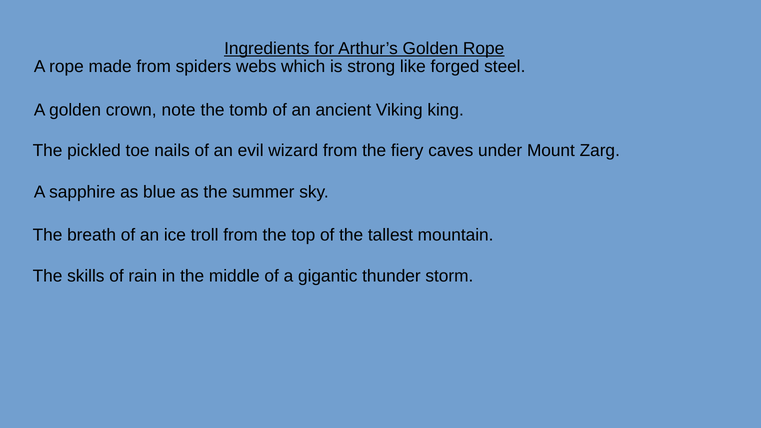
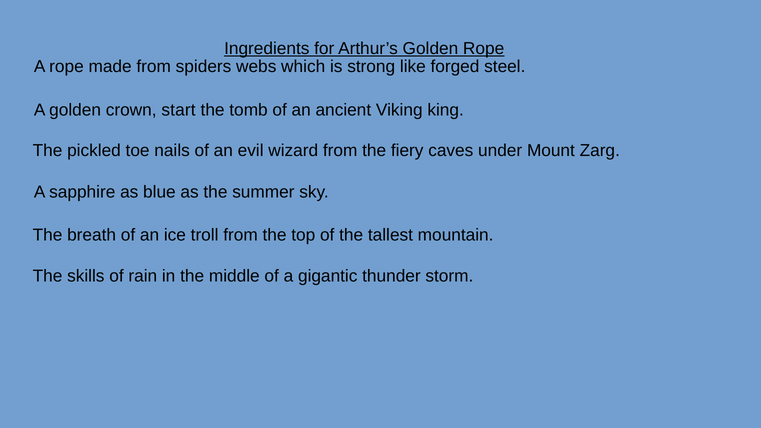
note: note -> start (179, 110)
